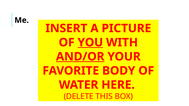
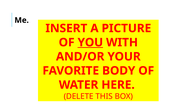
AND/OR underline: present -> none (80, 57)
